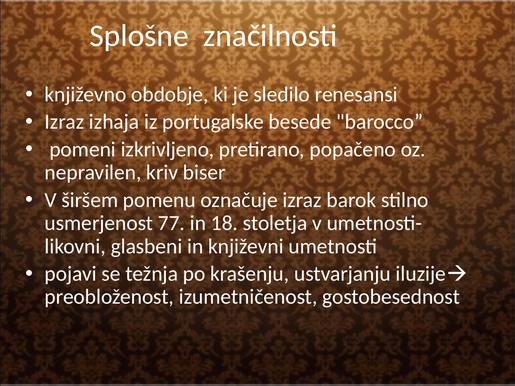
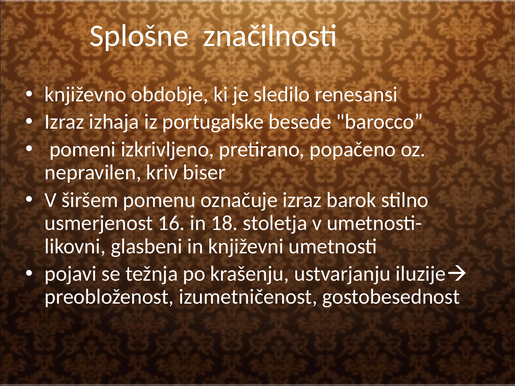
77: 77 -> 16 (171, 223)
